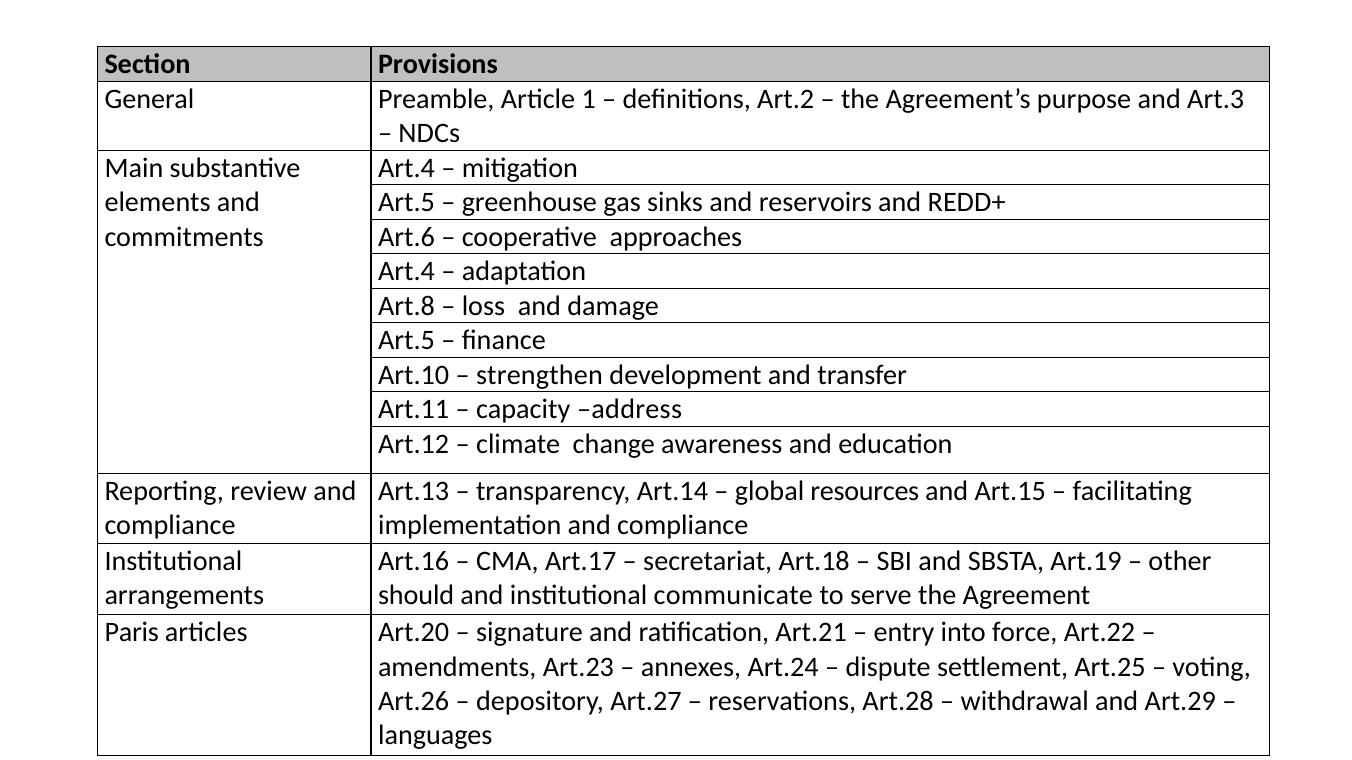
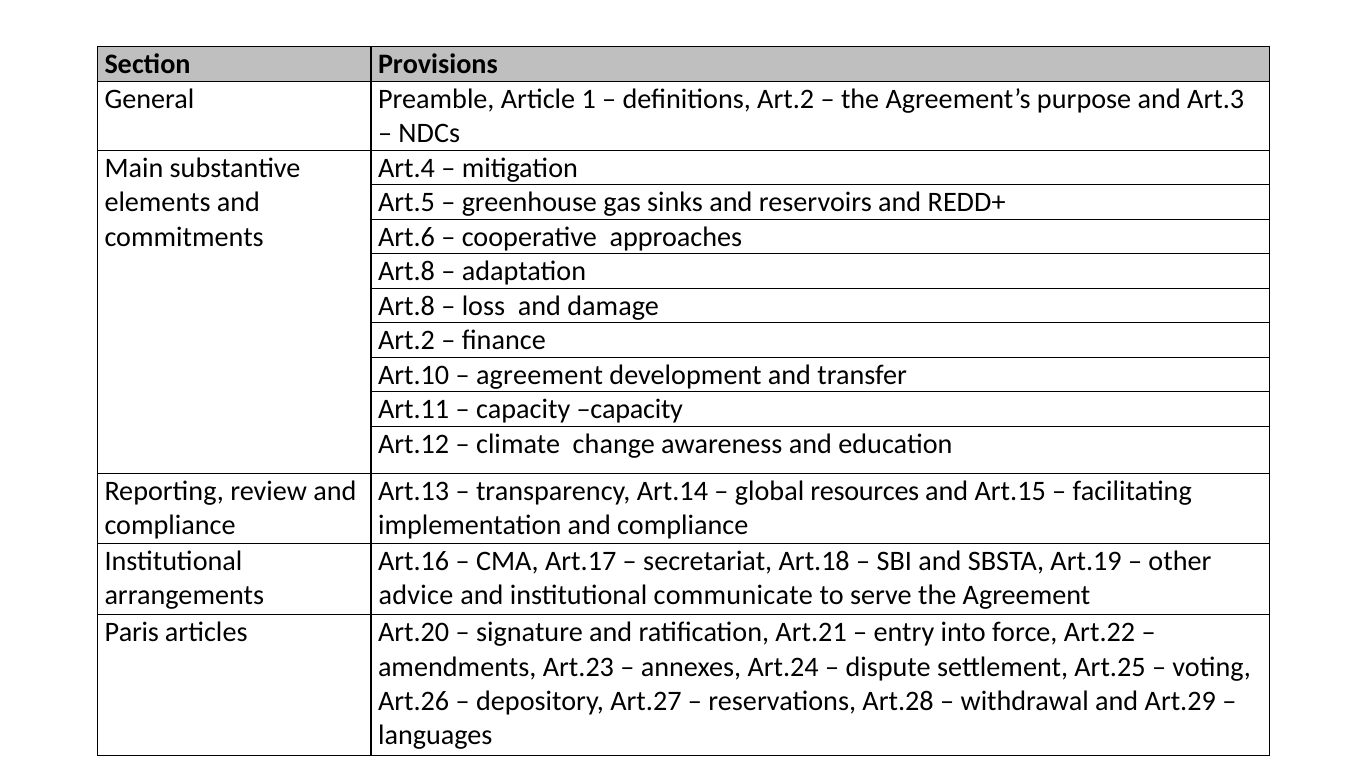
Art.4: Art.4 -> Art.8 (407, 272)
Art.5: Art.5 -> Art.2 (407, 341)
strengthen: strengthen -> agreement (539, 375)
capacity address: address -> capacity (630, 410)
should: should -> advice (416, 596)
